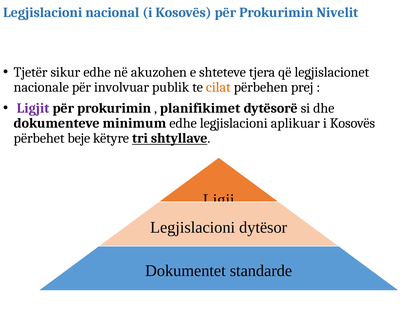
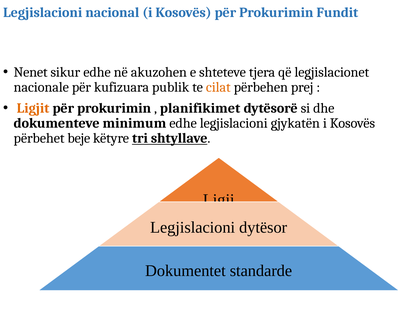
Nivelit: Nivelit -> Fundit (337, 13)
Tjetër: Tjetër -> Nenet (31, 72)
involvuar: involvuar -> kufizuara (122, 87)
Ligjit colour: purple -> orange (33, 108)
aplikuar: aplikuar -> gjykatën (295, 123)
